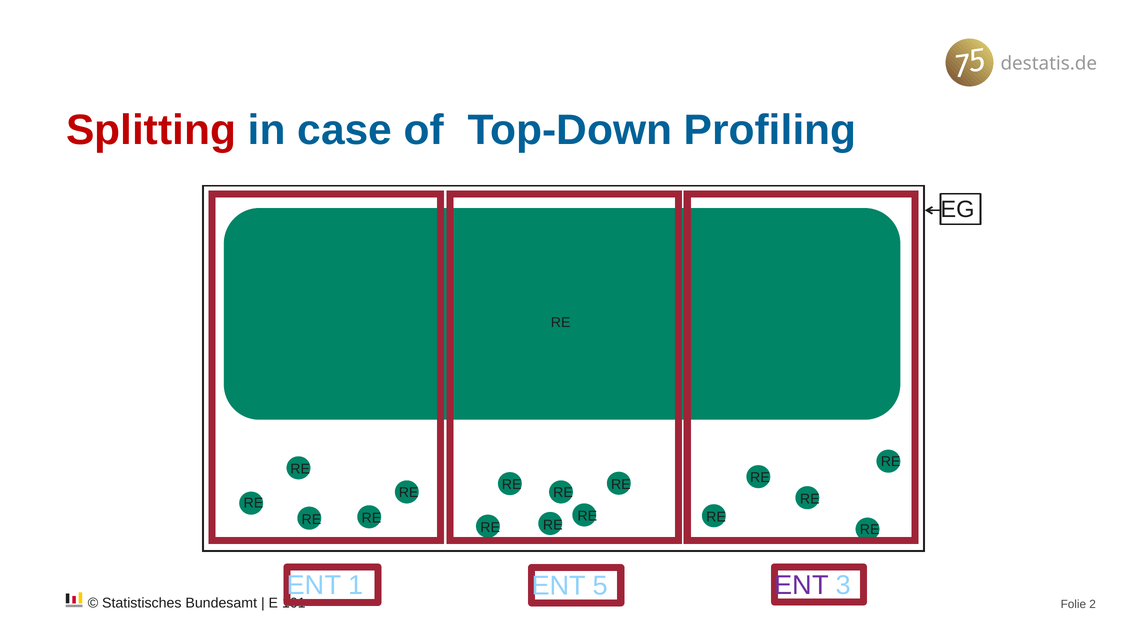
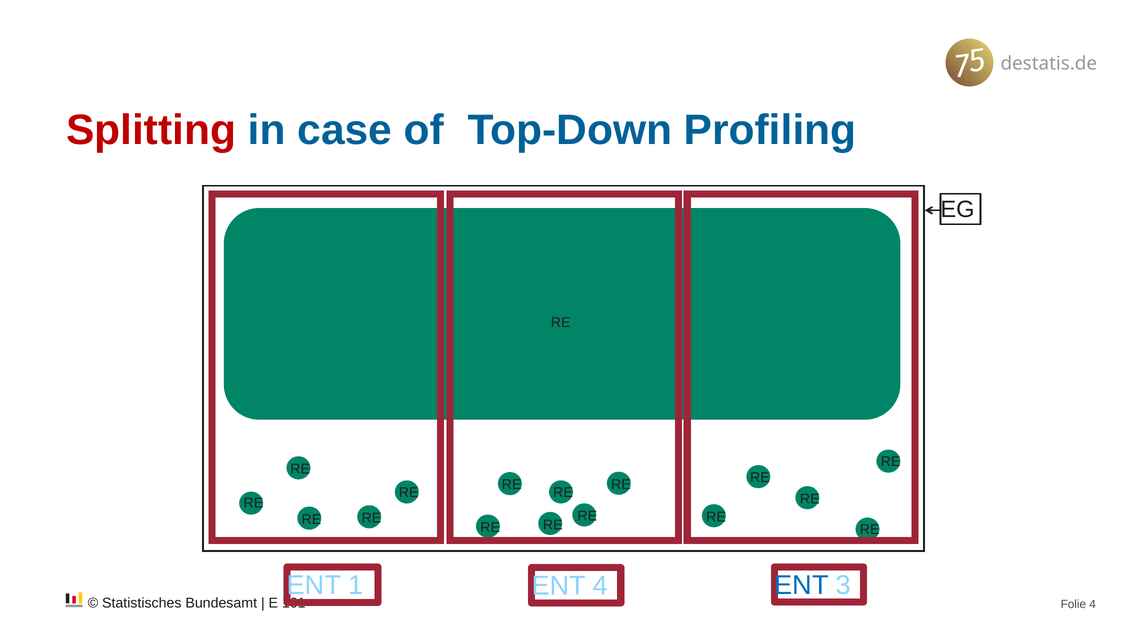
ENT colour: purple -> blue (801, 585)
ENT 5: 5 -> 4 (601, 586)
Folie 2: 2 -> 4 (1093, 605)
